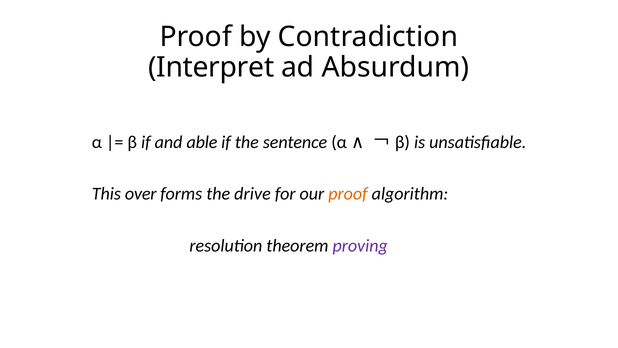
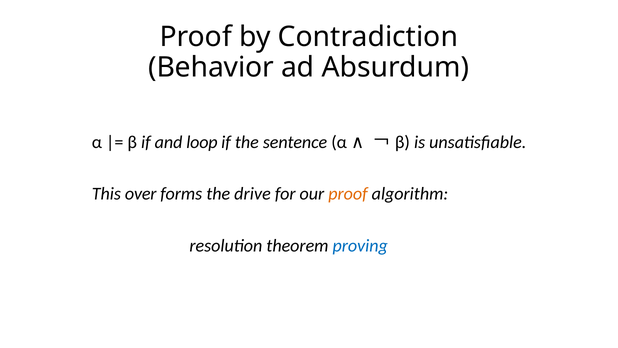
Interpret: Interpret -> Behavior (211, 67)
able: able -> loop (202, 142)
proving colour: purple -> blue (360, 246)
